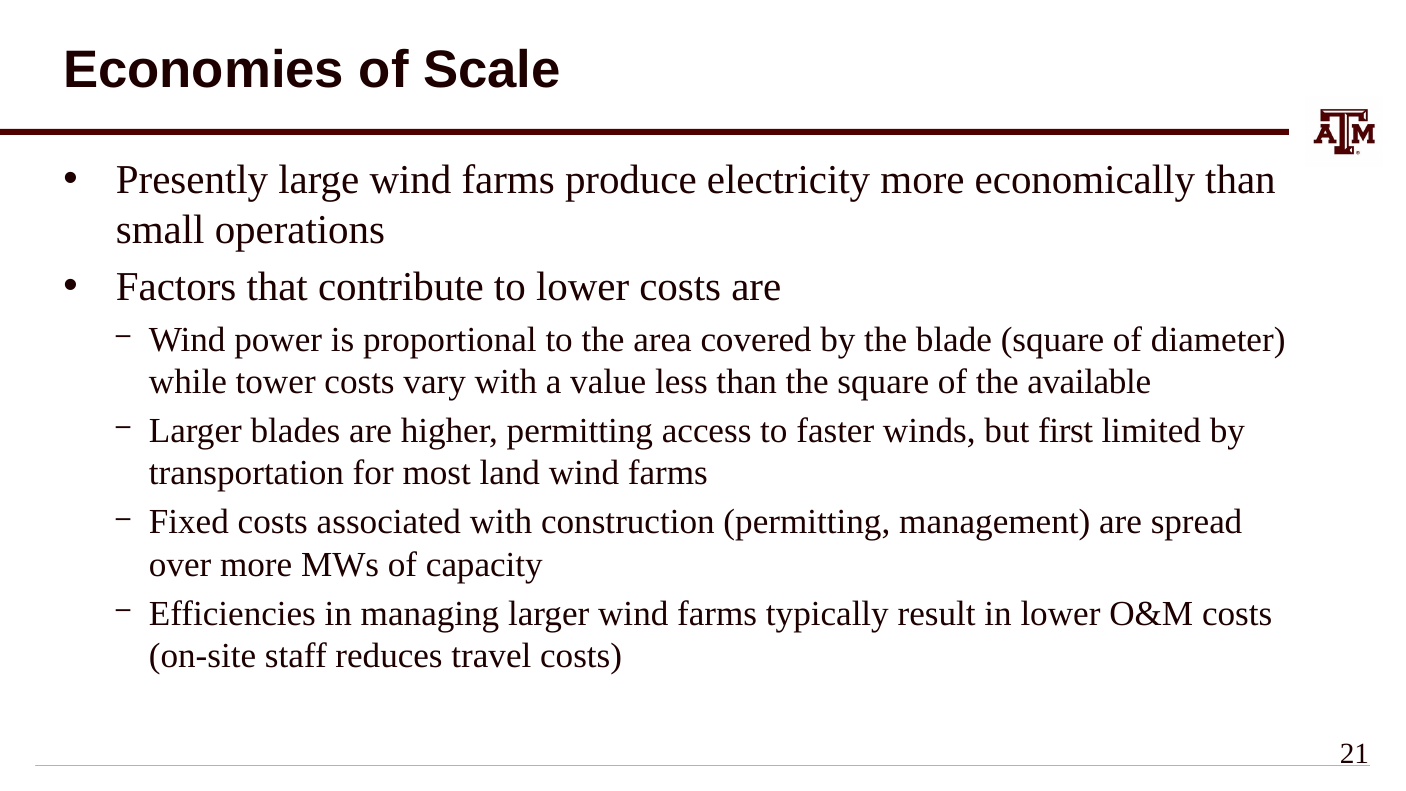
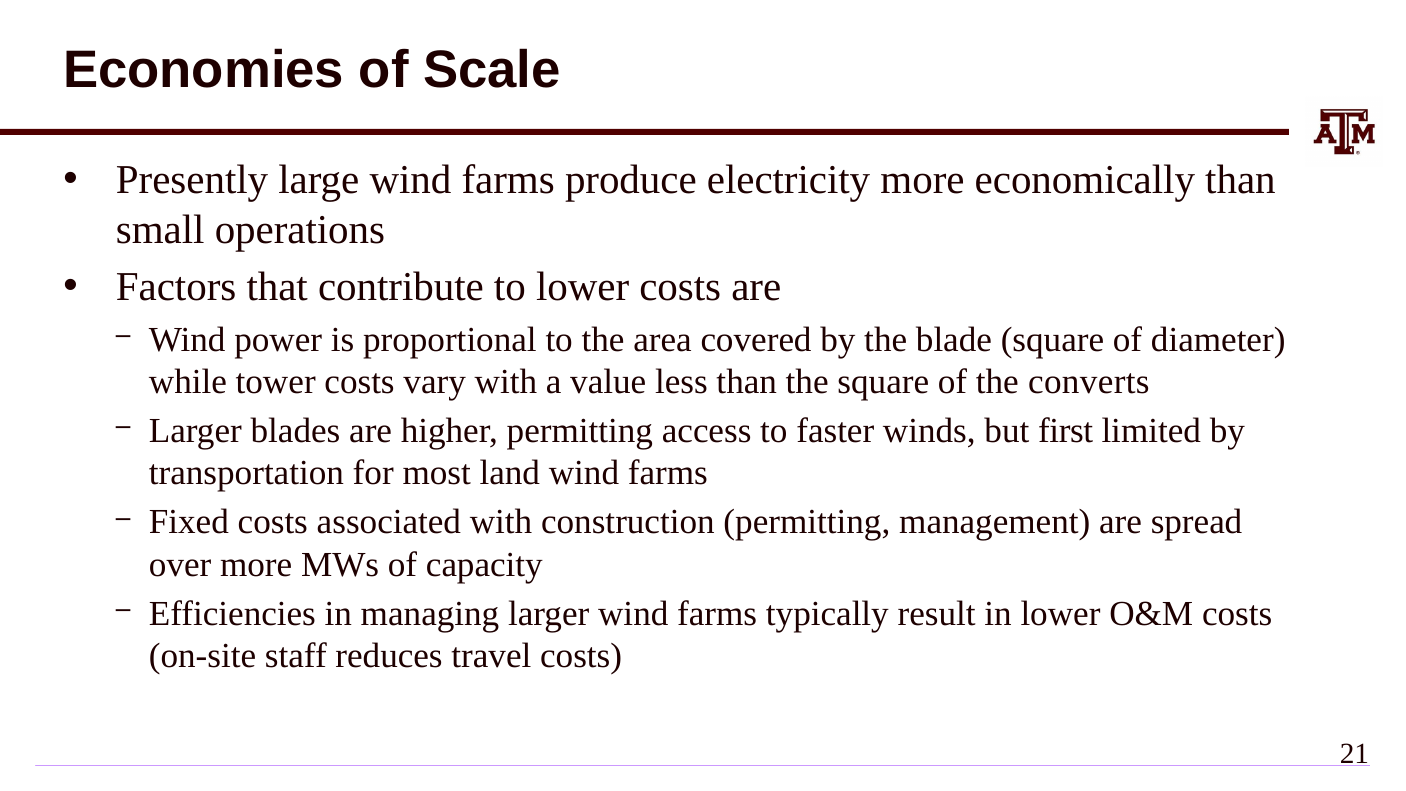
available: available -> converts (1089, 382)
